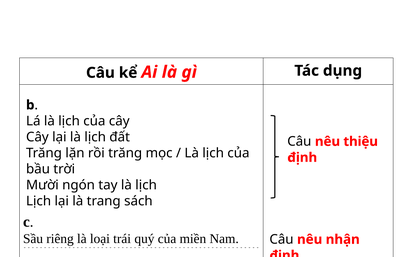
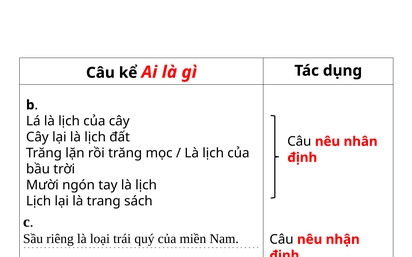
thiệu: thiệu -> nhân (361, 142)
